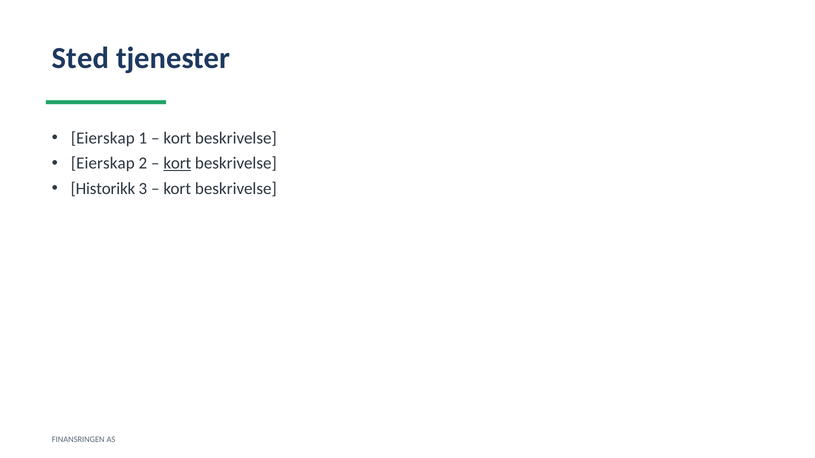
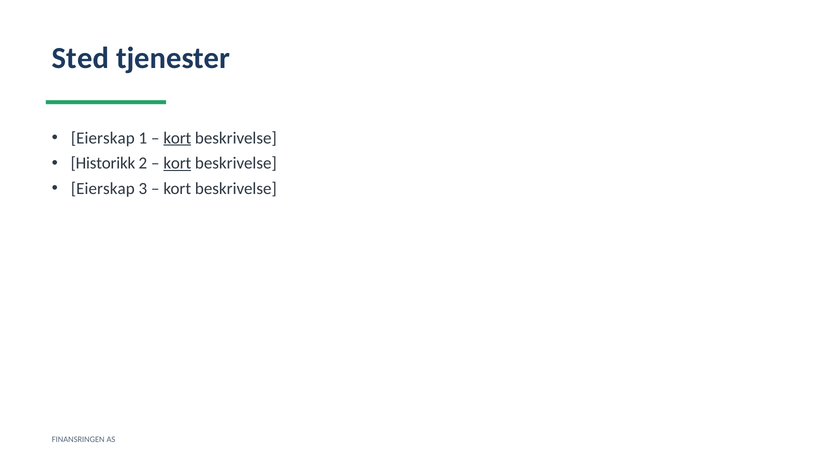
kort underline: none -> present (177, 138)
Eierskap: Eierskap -> Historikk (103, 164)
Historikk: Historikk -> Eierskap (103, 189)
